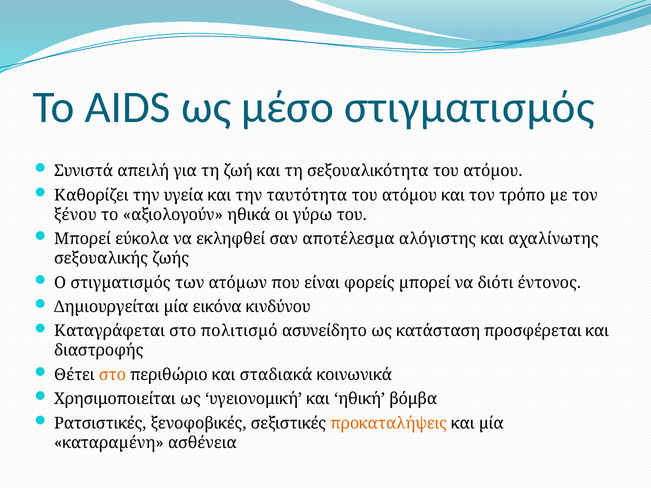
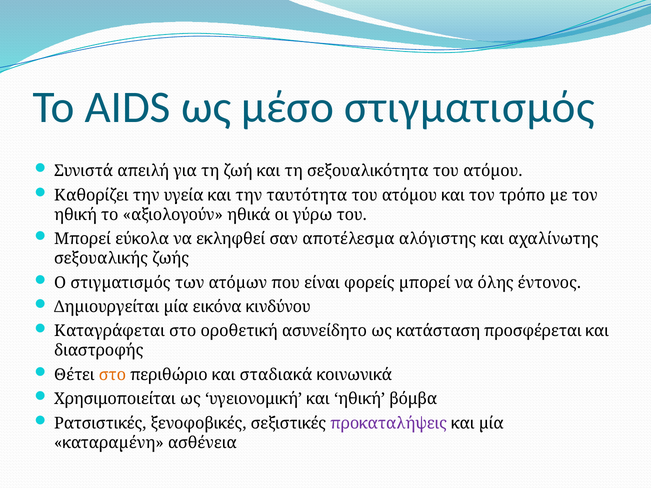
ξένου: ξένου -> ηθική (75, 215)
διότι: διότι -> όλης (496, 283)
πολιτισµό: πολιτισµό -> οροθετική (239, 331)
προκαταλήψεις colour: orange -> purple (389, 423)
